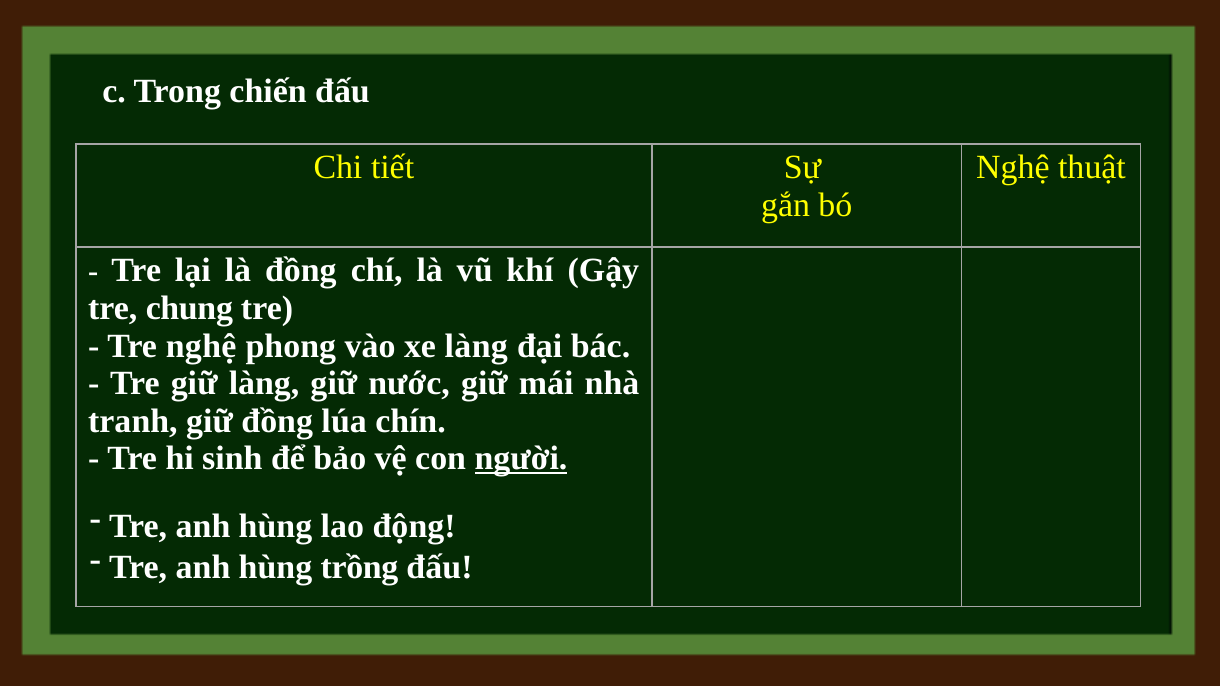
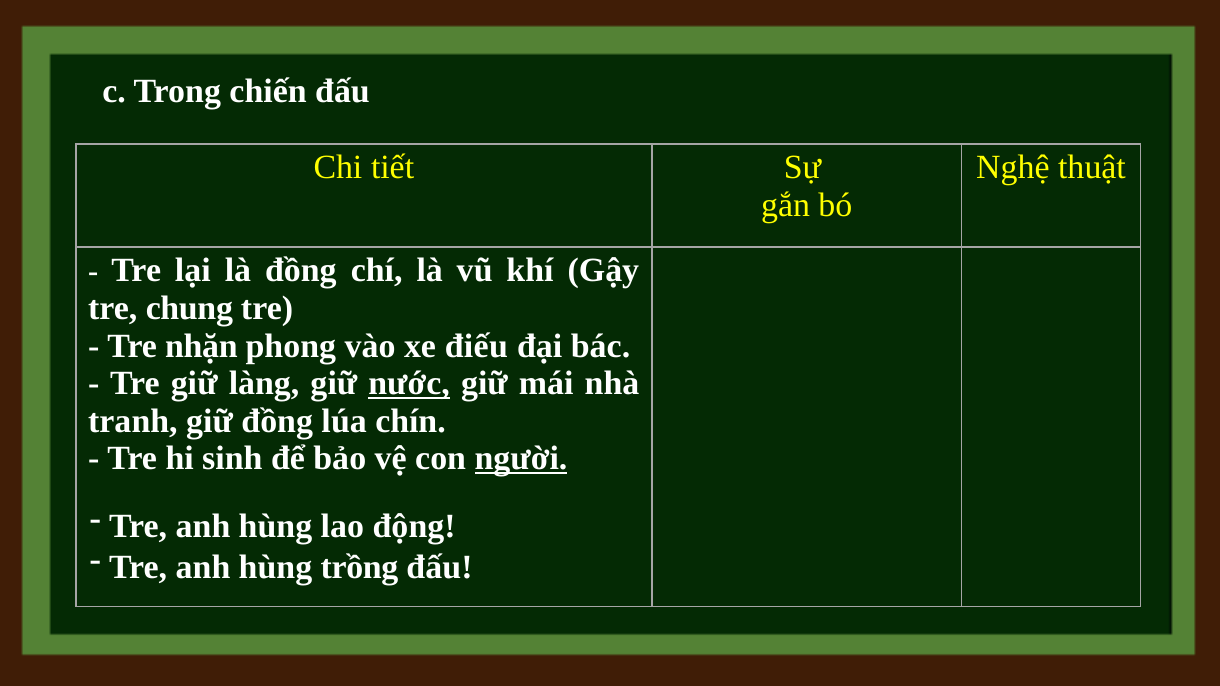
Tre nghệ: nghệ -> nhặn (201, 346)
xe làng: làng -> điếu (476, 346)
nước underline: none -> present (409, 384)
